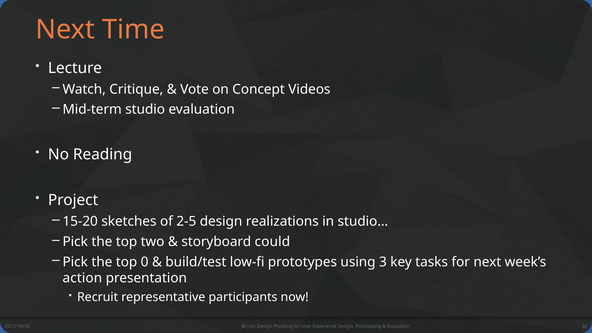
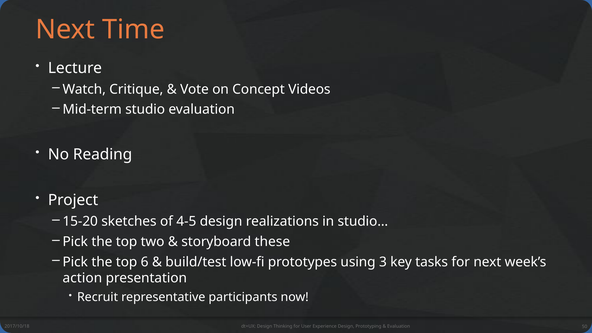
2-5: 2-5 -> 4-5 (186, 221)
could: could -> these (272, 242)
0: 0 -> 6 (145, 262)
